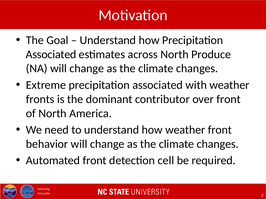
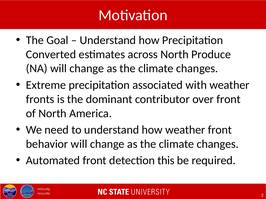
Associated: Associated -> Converted (51, 54)
cell: cell -> this (166, 161)
